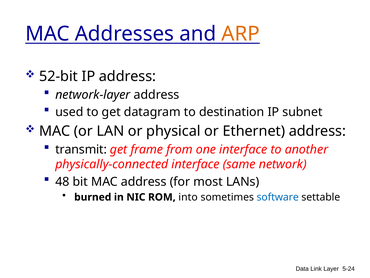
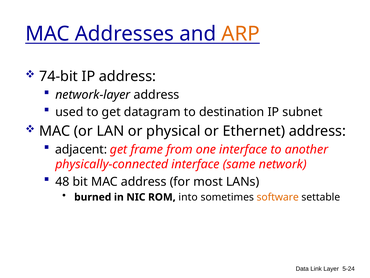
52-bit: 52-bit -> 74-bit (59, 76)
transmit: transmit -> adjacent (81, 149)
software colour: blue -> orange (278, 197)
